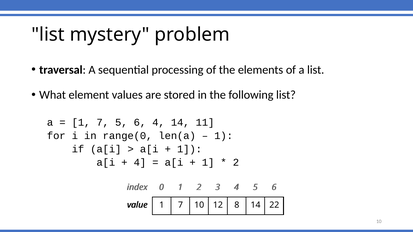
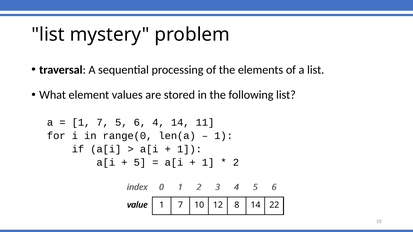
4: 4 -> 5 (140, 163)
